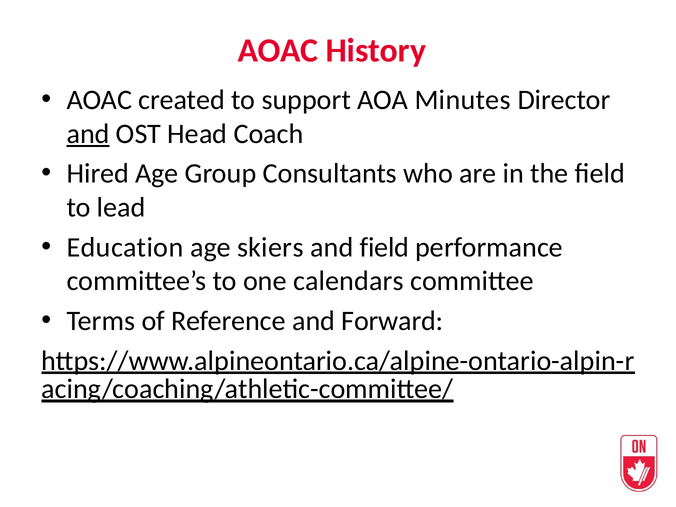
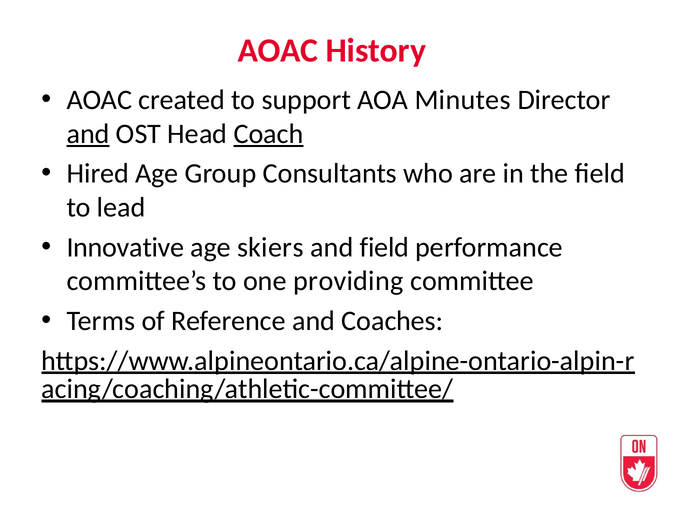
Coach underline: none -> present (269, 134)
Education: Education -> Innovative (125, 247)
calendars: calendars -> providing (348, 281)
Forward: Forward -> Coaches (392, 321)
